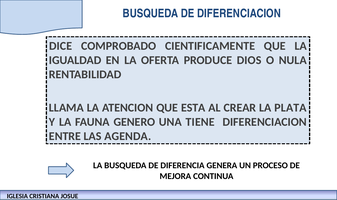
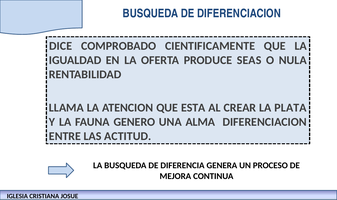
DIOS: DIOS -> SEAS (249, 60)
TIENE: TIENE -> ALMA (200, 122)
AGENDA: AGENDA -> ACTITUD (128, 137)
